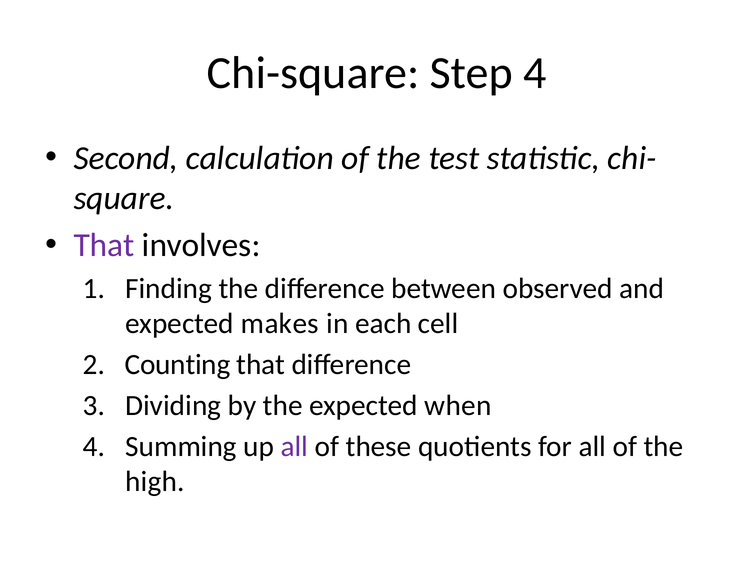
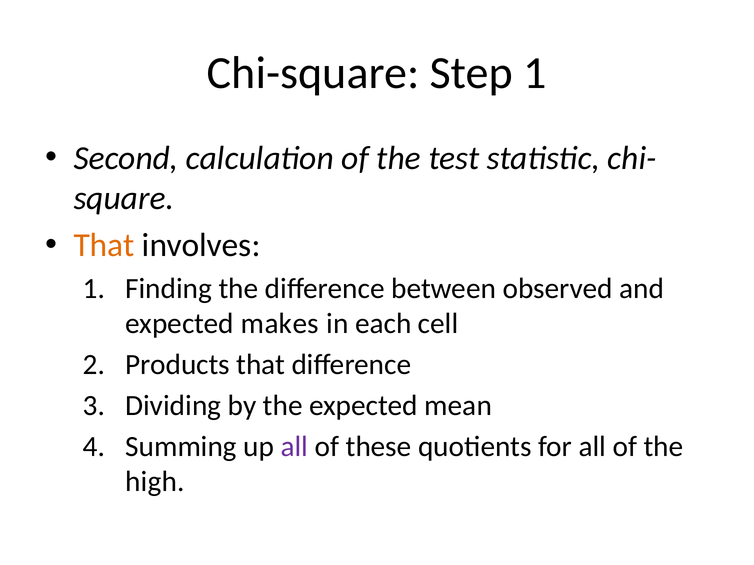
Step 4: 4 -> 1 (535, 73)
That colour: purple -> orange (104, 245)
Counting: Counting -> Products (178, 365)
when: when -> mean (458, 406)
